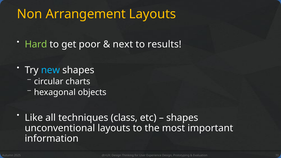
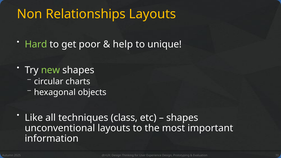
Arrangement: Arrangement -> Relationships (86, 14)
next: next -> help (123, 44)
results: results -> unique (165, 44)
new colour: light blue -> light green (50, 70)
